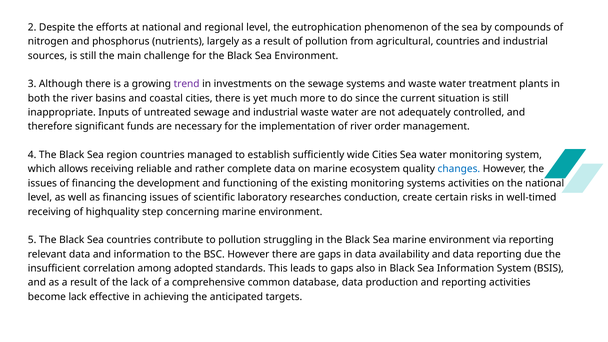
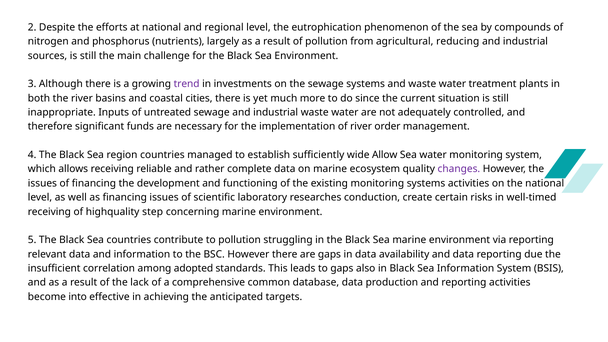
agricultural countries: countries -> reducing (458, 41)
wide Cities: Cities -> Allow (385, 155)
changes colour: blue -> purple (459, 169)
become lack: lack -> into (78, 297)
